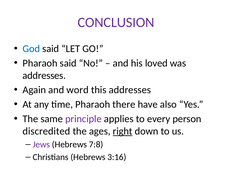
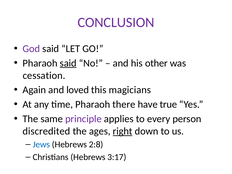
God colour: blue -> purple (31, 49)
said underline: none -> present (68, 63)
loved: loved -> other (156, 63)
addresses: addresses -> cessation (44, 75)
word: word -> loved (78, 90)
this addresses: addresses -> magicians (130, 90)
also: also -> true (168, 104)
Jews colour: purple -> blue (41, 145)
7:8: 7:8 -> 2:8 (96, 145)
3:16: 3:16 -> 3:17 (117, 157)
